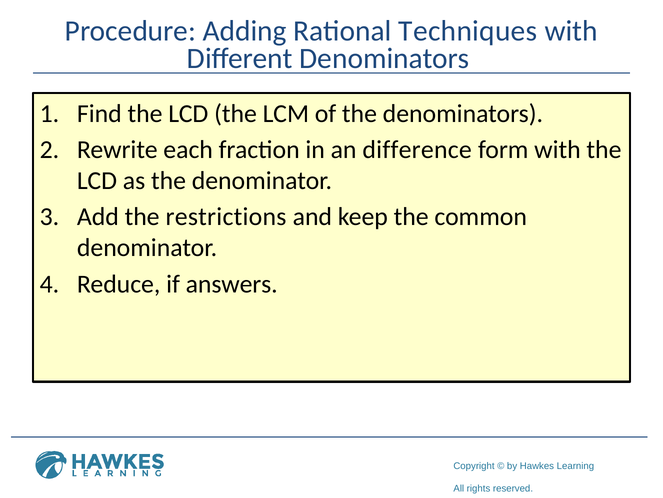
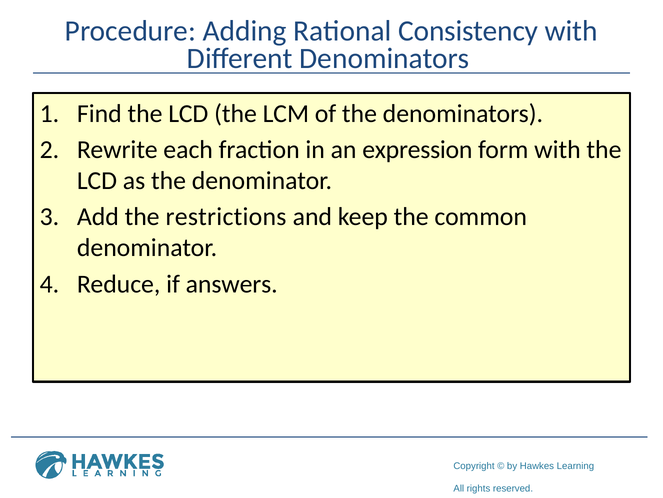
Techniques: Techniques -> Consistency (468, 31)
difference: difference -> expression (417, 149)
